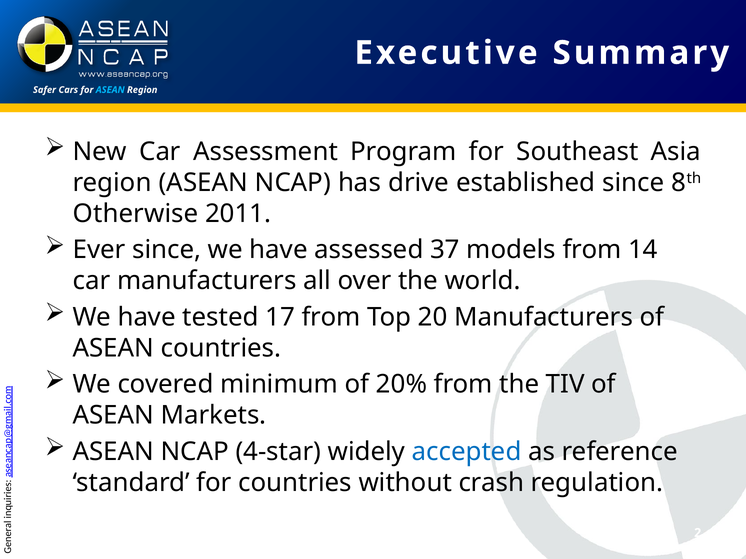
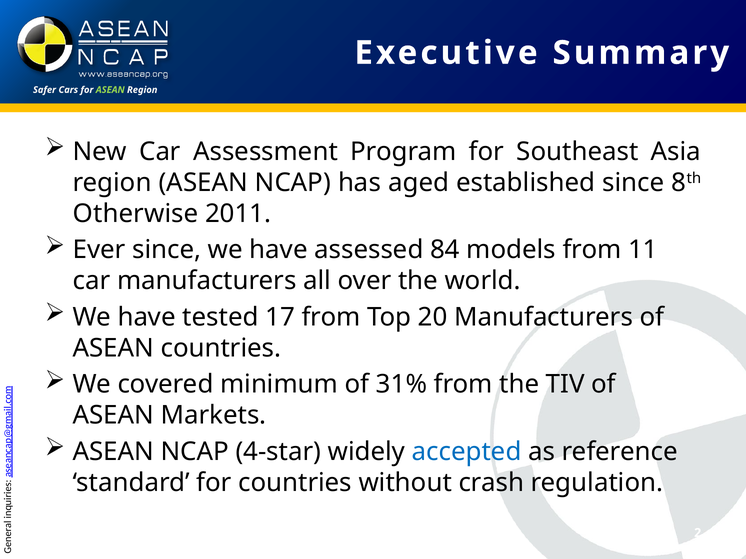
ASEAN colour: light blue -> light green (110, 90)
drive: drive -> aged (419, 183)
37: 37 -> 84 (445, 250)
14: 14 -> 11 (643, 250)
20%: 20% -> 31% (401, 385)
